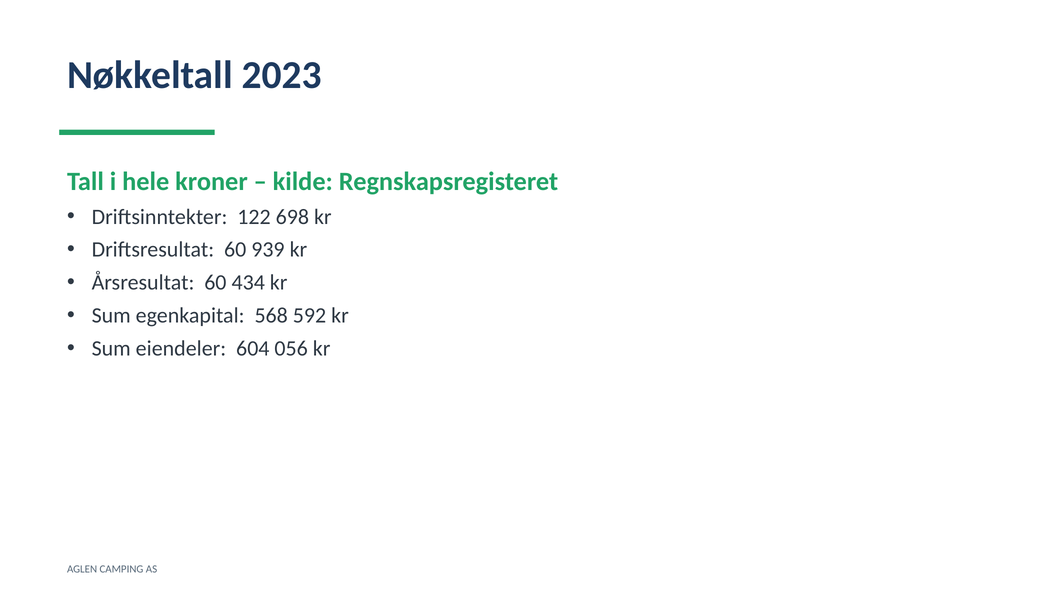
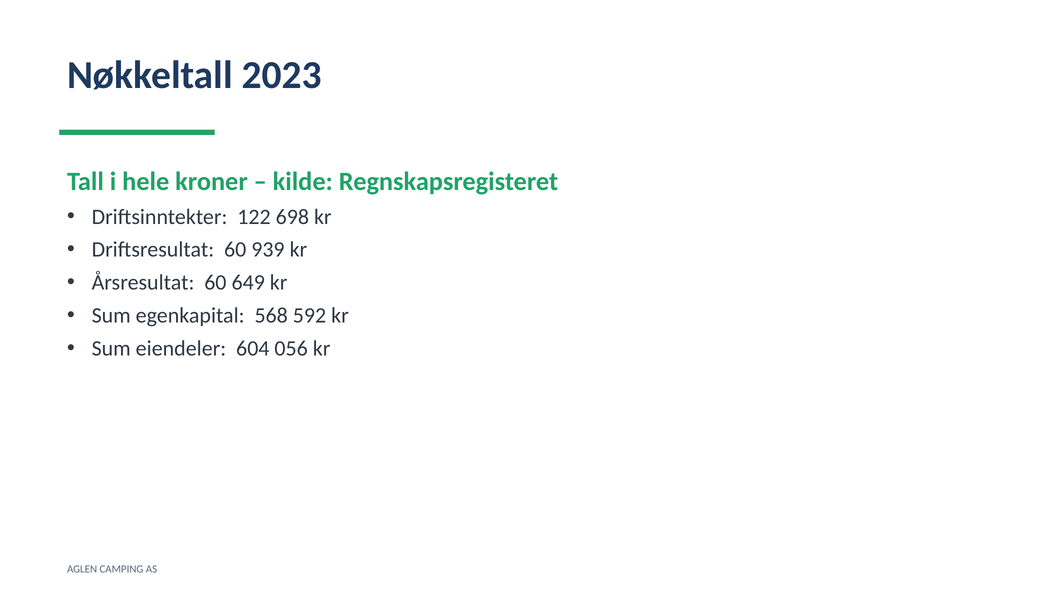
434: 434 -> 649 (248, 282)
